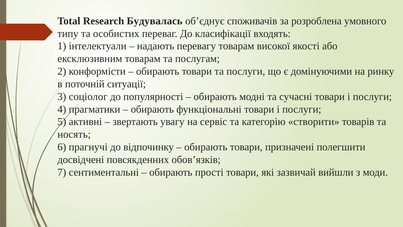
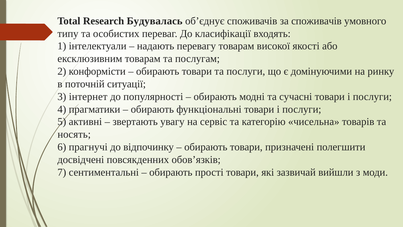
за розроблена: розроблена -> споживачів (316, 21)
соціолог: соціолог -> інтернет (88, 96)
створити: створити -> чисельна (314, 122)
